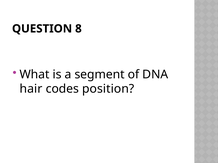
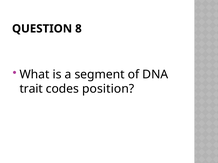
hair: hair -> trait (31, 89)
